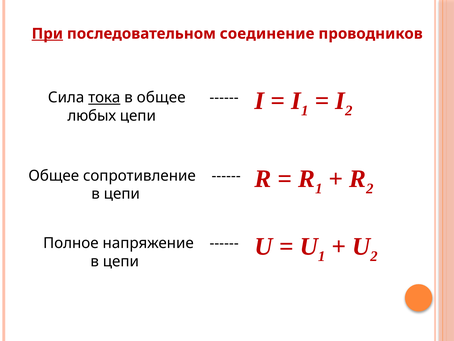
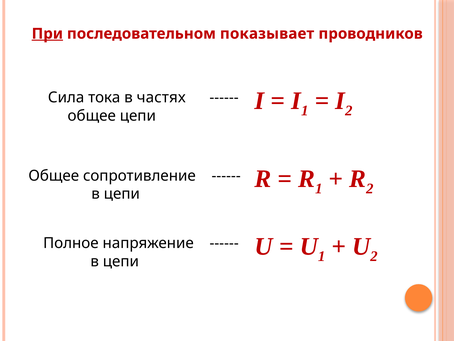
соединение: соединение -> показывает (267, 34)
тока underline: present -> none (104, 97)
в общее: общее -> частях (161, 97)
любых: любых -> общее (92, 116)
